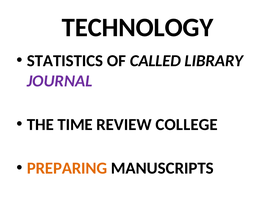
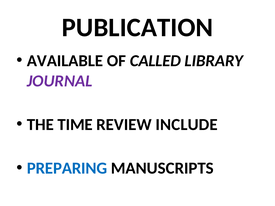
TECHNOLOGY: TECHNOLOGY -> PUBLICATION (137, 28)
STATISTICS: STATISTICS -> AVAILABLE (65, 61)
COLLEGE: COLLEGE -> INCLUDE (187, 125)
PREPARING colour: orange -> blue (67, 168)
